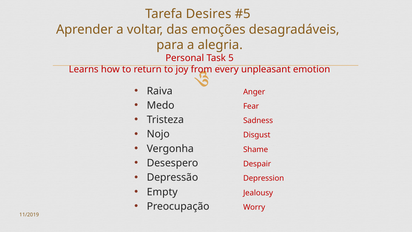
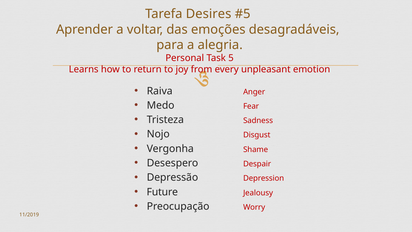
Empty: Empty -> Future (162, 192)
